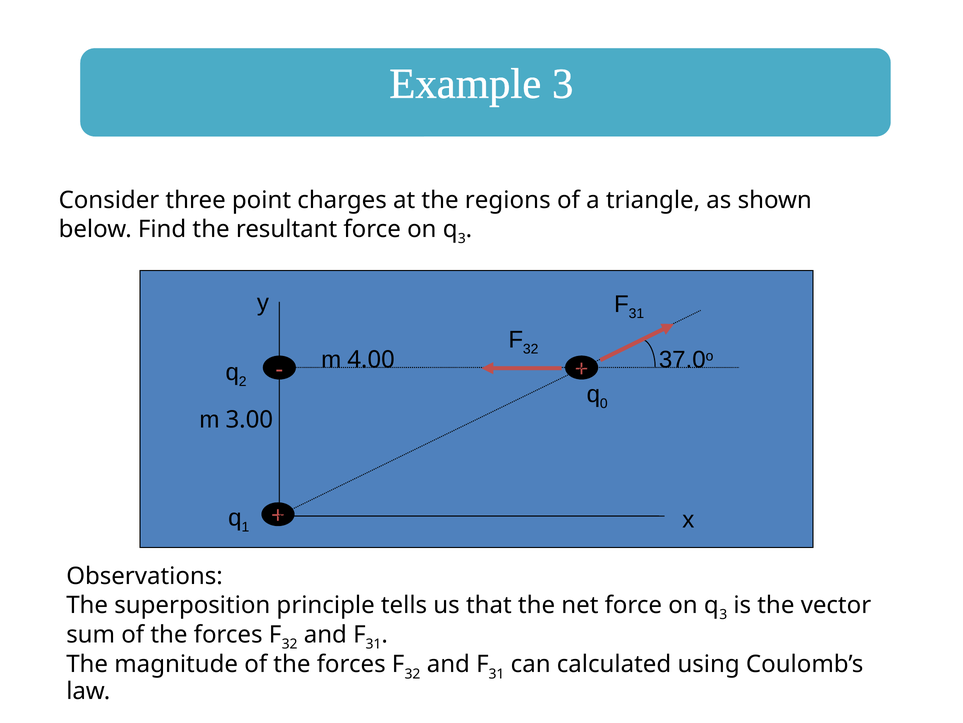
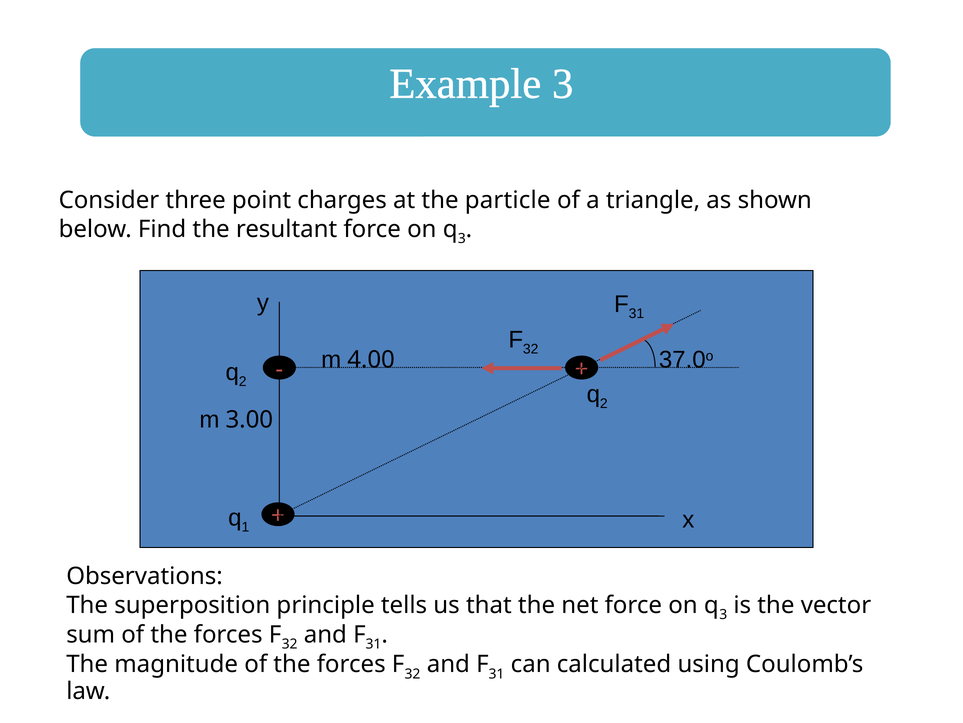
regions: regions -> particle (508, 200)
0: 0 -> 2 (604, 403)
